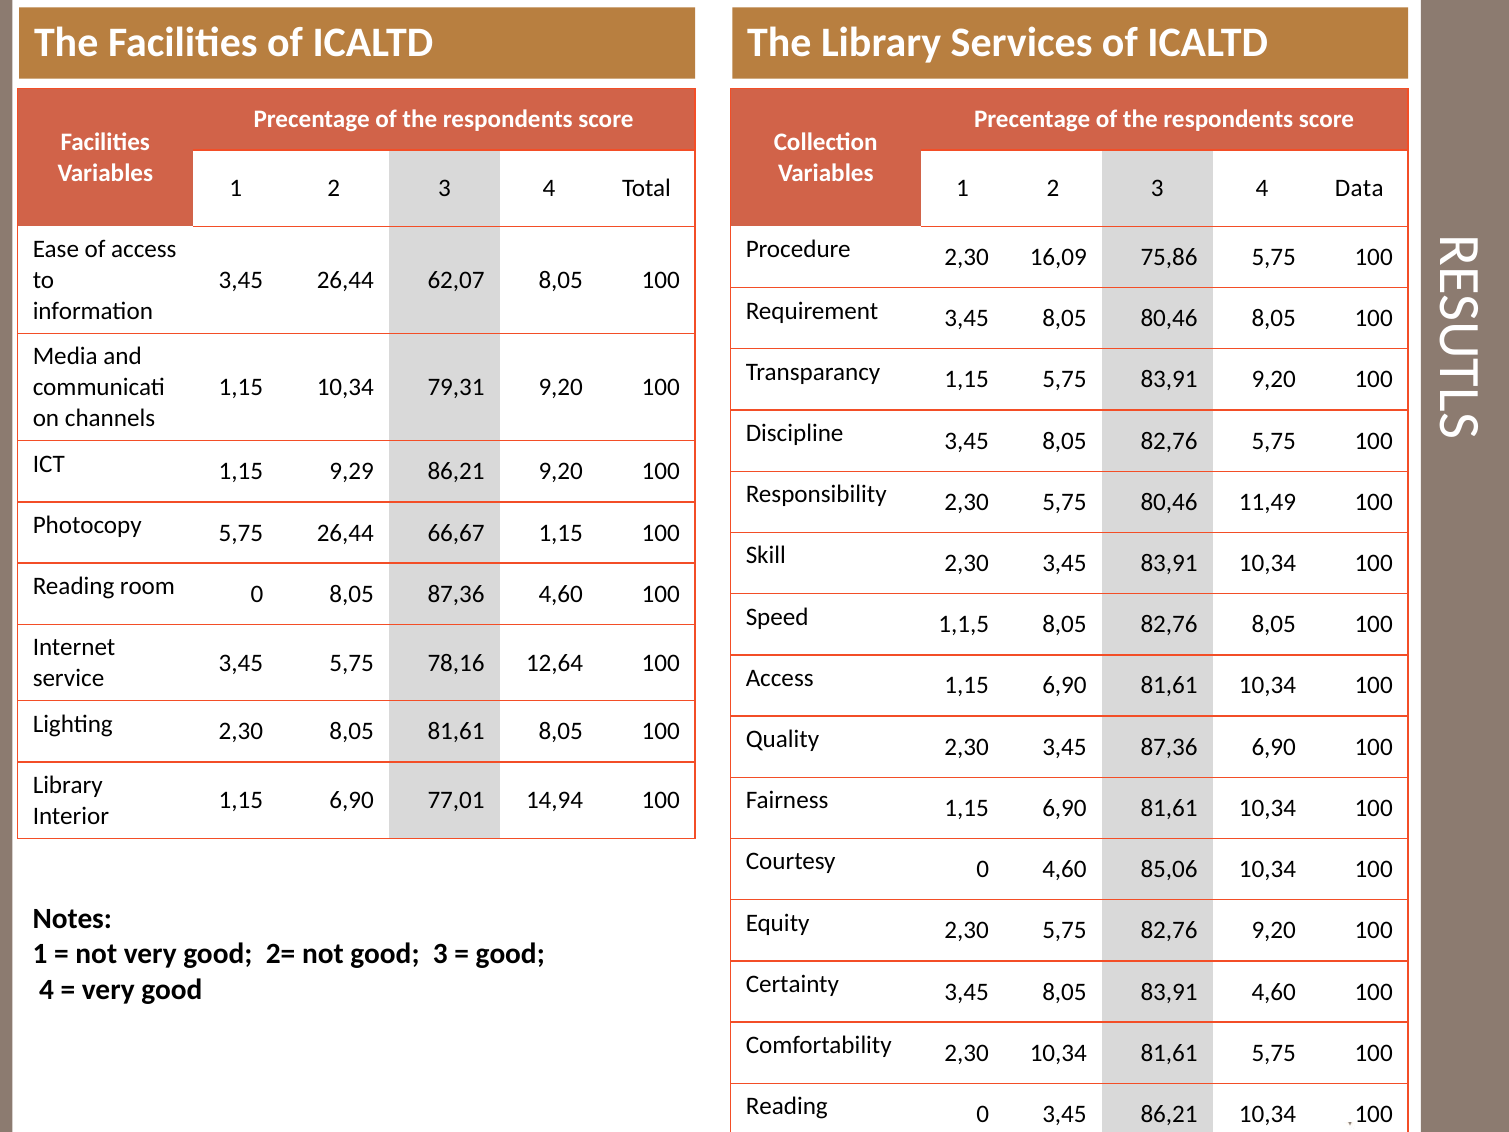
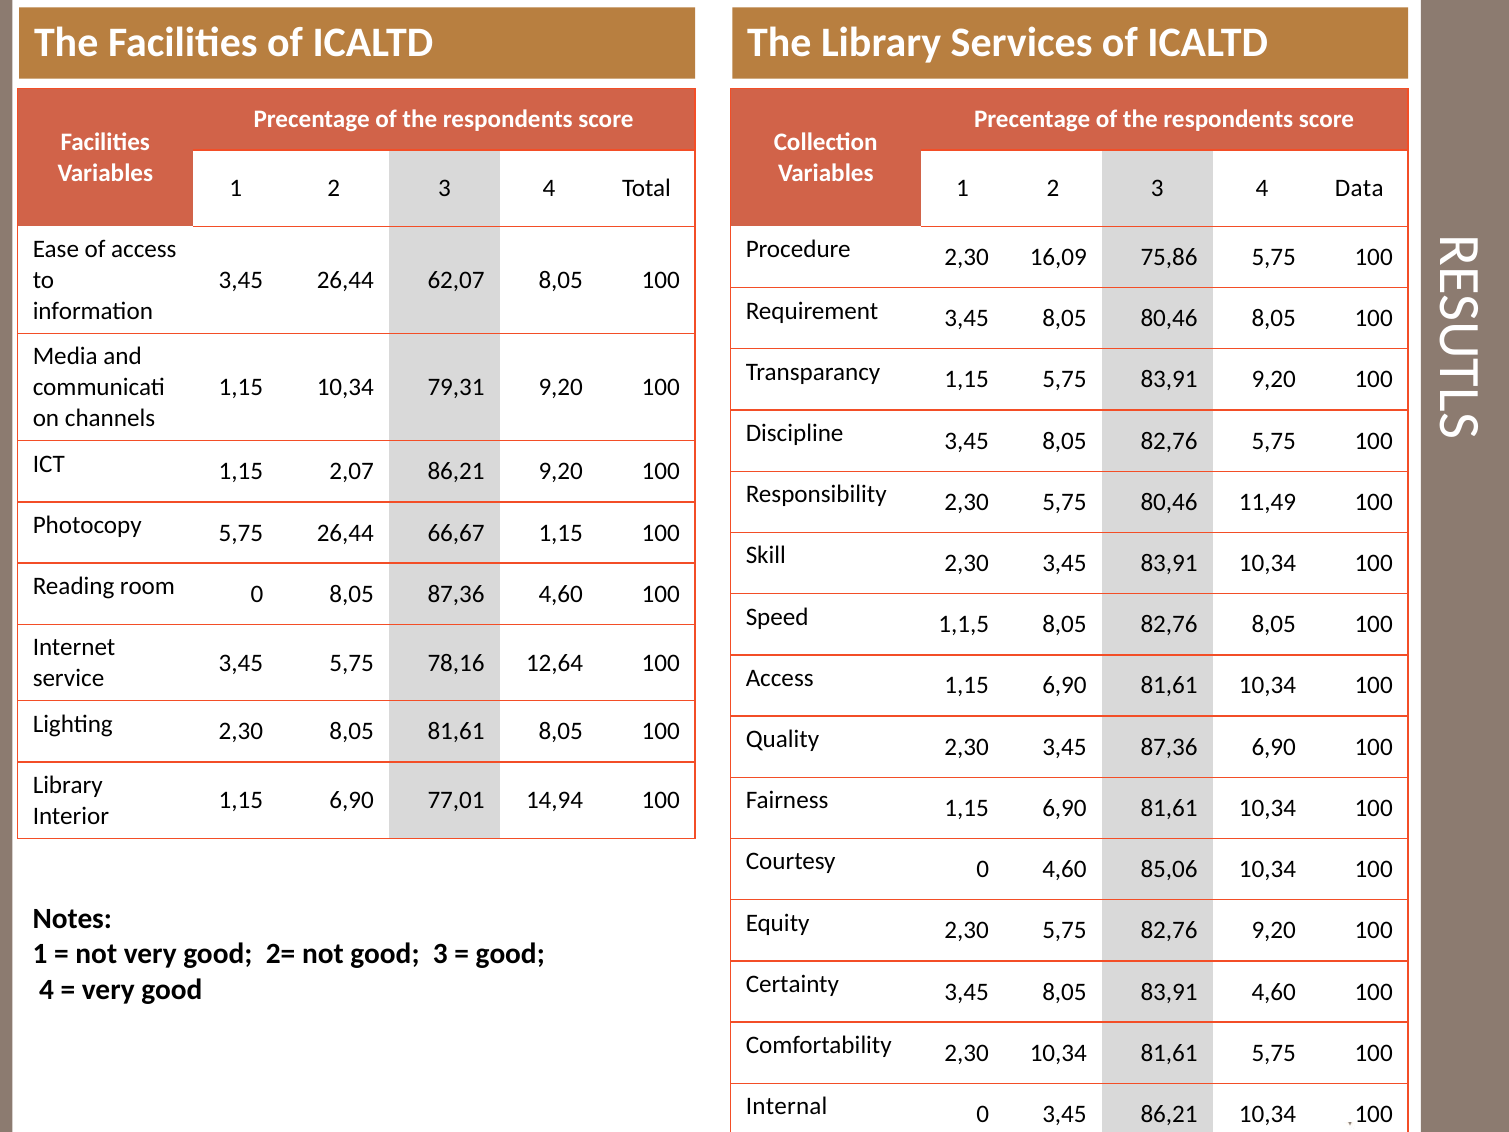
9,29: 9,29 -> 2,07 (352, 471)
Reading: Reading -> Internal (787, 1106)
